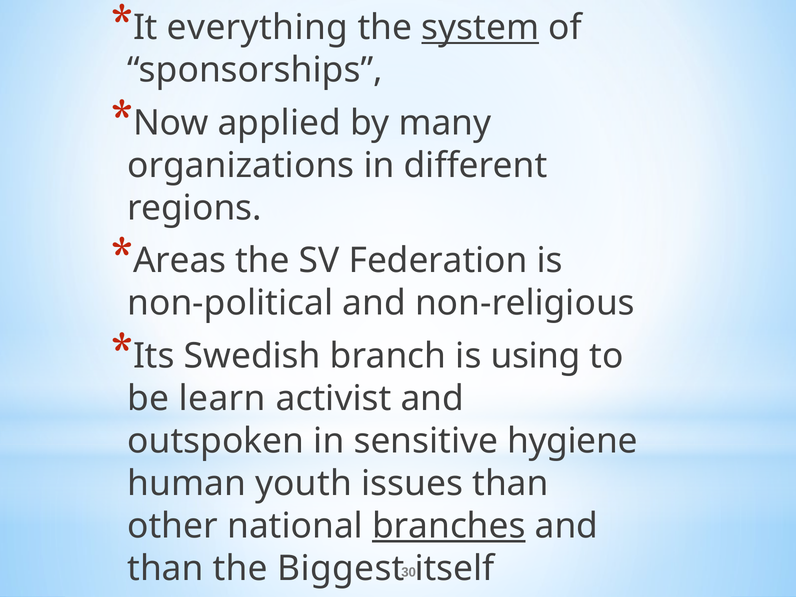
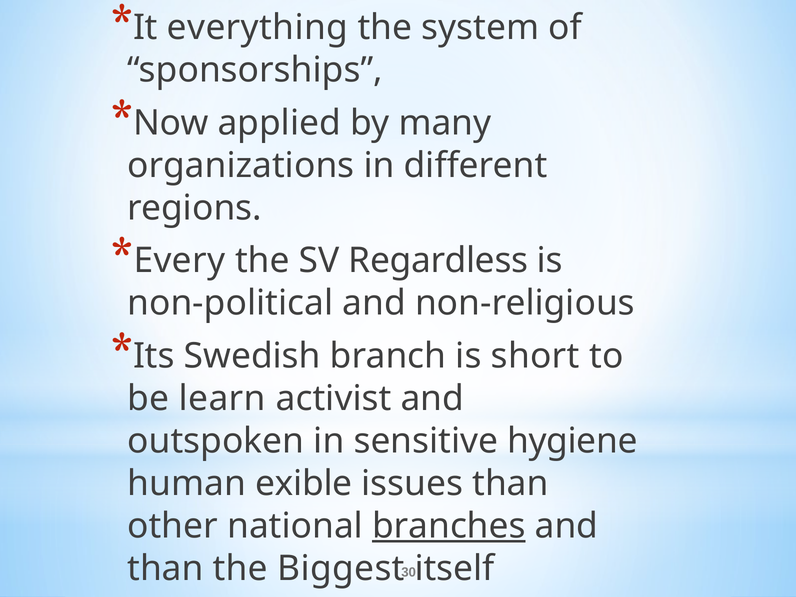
system underline: present -> none (480, 28)
Areas: Areas -> Every (179, 261)
Federation: Federation -> Regardless (438, 261)
using: using -> short (535, 356)
youth: youth -> exible (304, 484)
